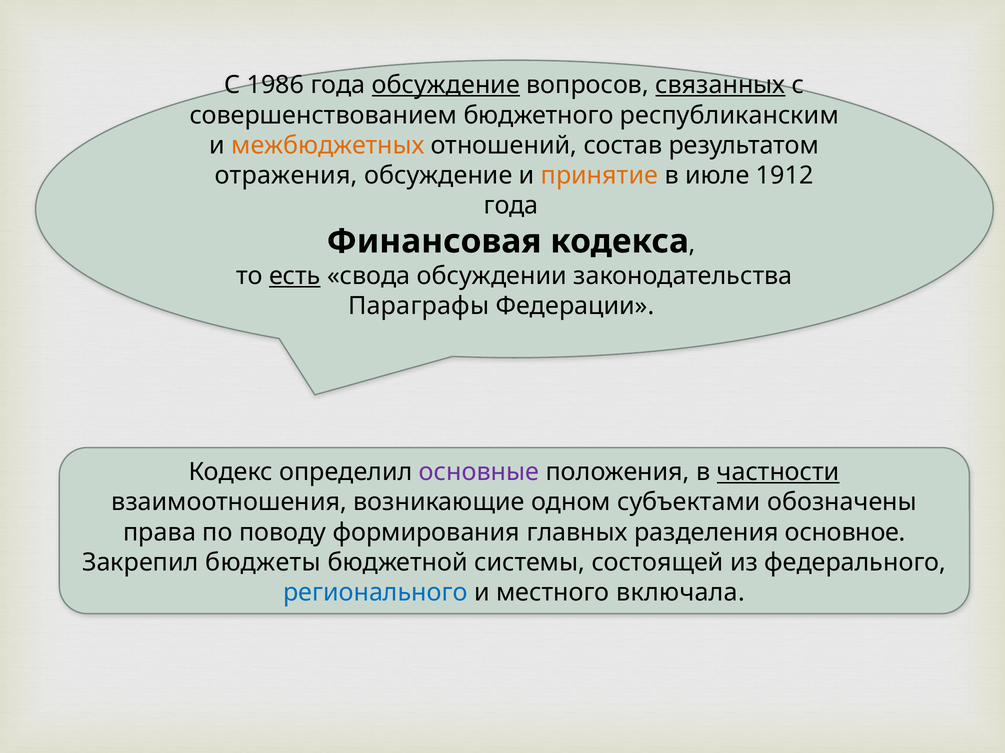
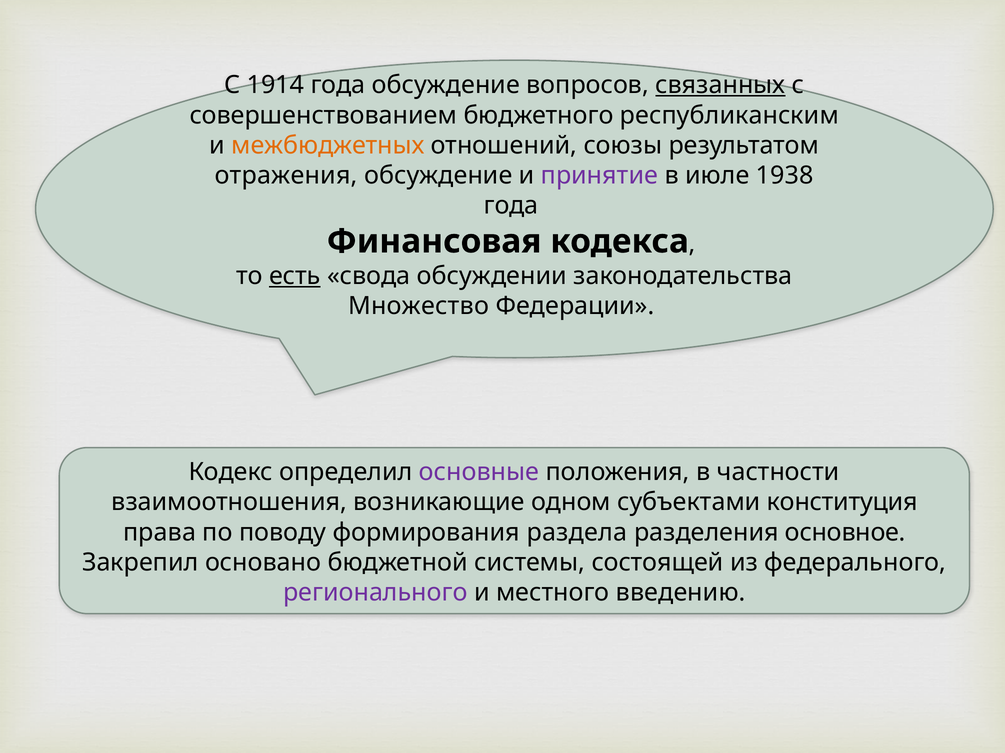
1986: 1986 -> 1914 (275, 85)
обсуждение underline: present -> none (446, 85)
состав: состав -> союзы (623, 146)
принятие colour: orange -> purple (599, 176)
1912: 1912 -> 1938 (785, 176)
Параграфы: Параграфы -> Множество (419, 306)
частности underline: present -> none (778, 473)
обозначены: обозначены -> конституция (842, 503)
главных: главных -> раздела (577, 533)
бюджеты: бюджеты -> основано (263, 563)
регионального colour: blue -> purple (375, 593)
включала: включала -> введению (681, 593)
